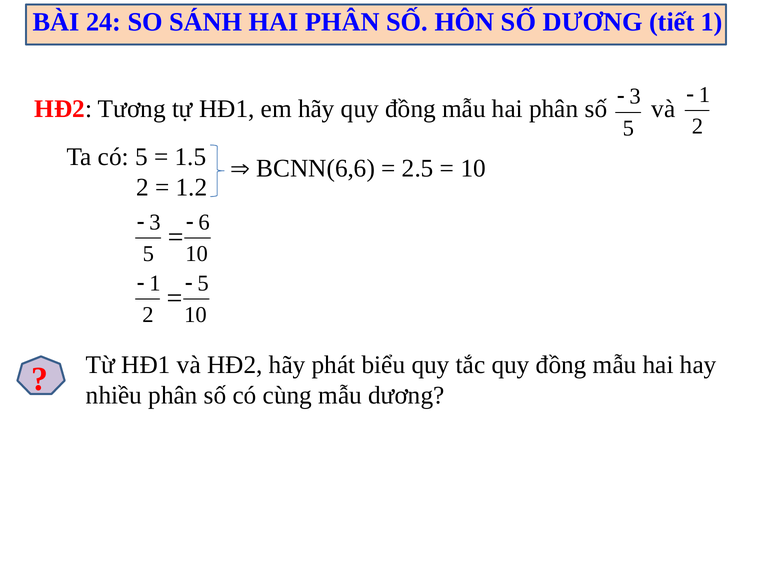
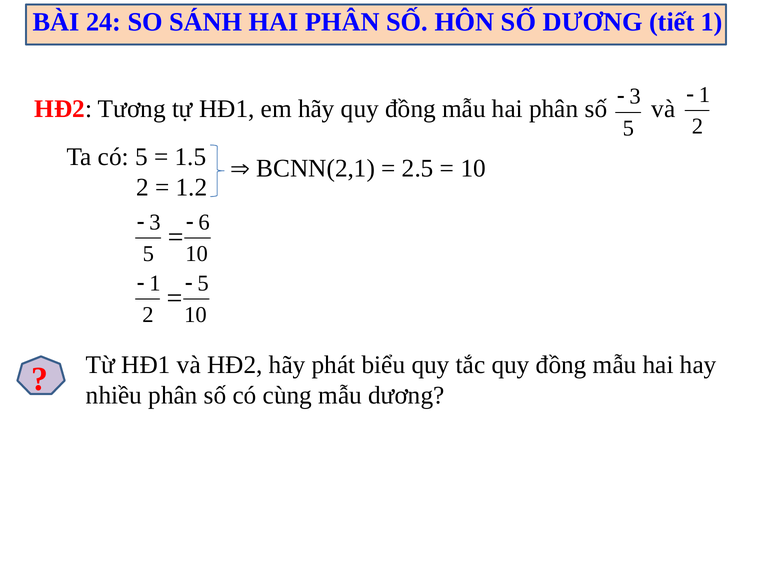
BCNN(6,6: BCNN(6,6 -> BCNN(2,1 (316, 168)
